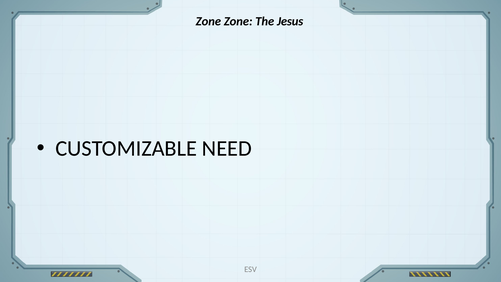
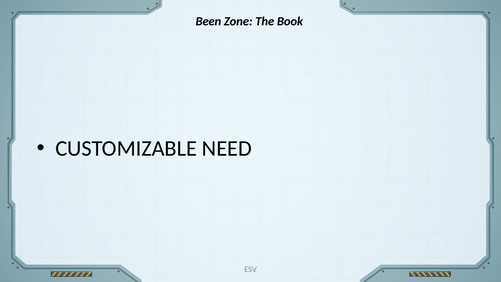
Zone: Zone -> Been (208, 21)
Jesus: Jesus -> Book (290, 21)
